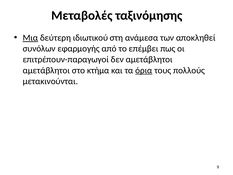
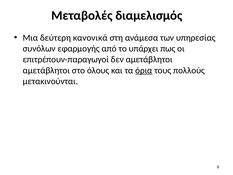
ταξινόμησης: ταξινόμησης -> διαμελισμός (149, 15)
Μια underline: present -> none (30, 38)
ιδιωτικού: ιδιωτικού -> κανονικά (90, 38)
αποκληθεί: αποκληθεί -> υπηρεσίας (196, 38)
επέμβει: επέμβει -> υπάρχει (144, 49)
κτήμα: κτήμα -> όλους (98, 70)
